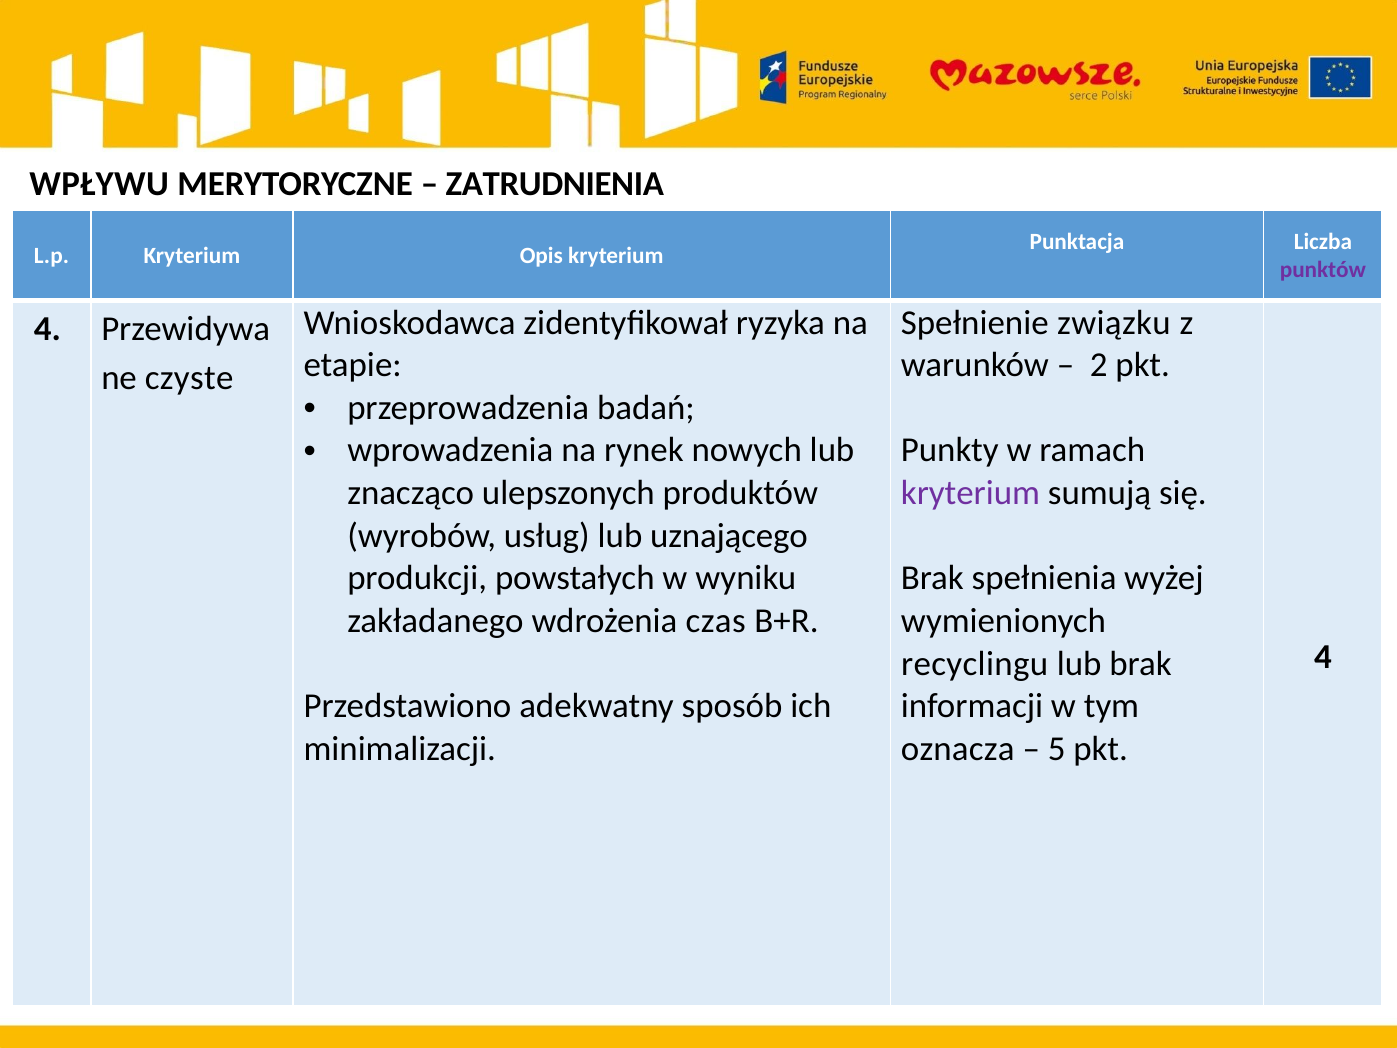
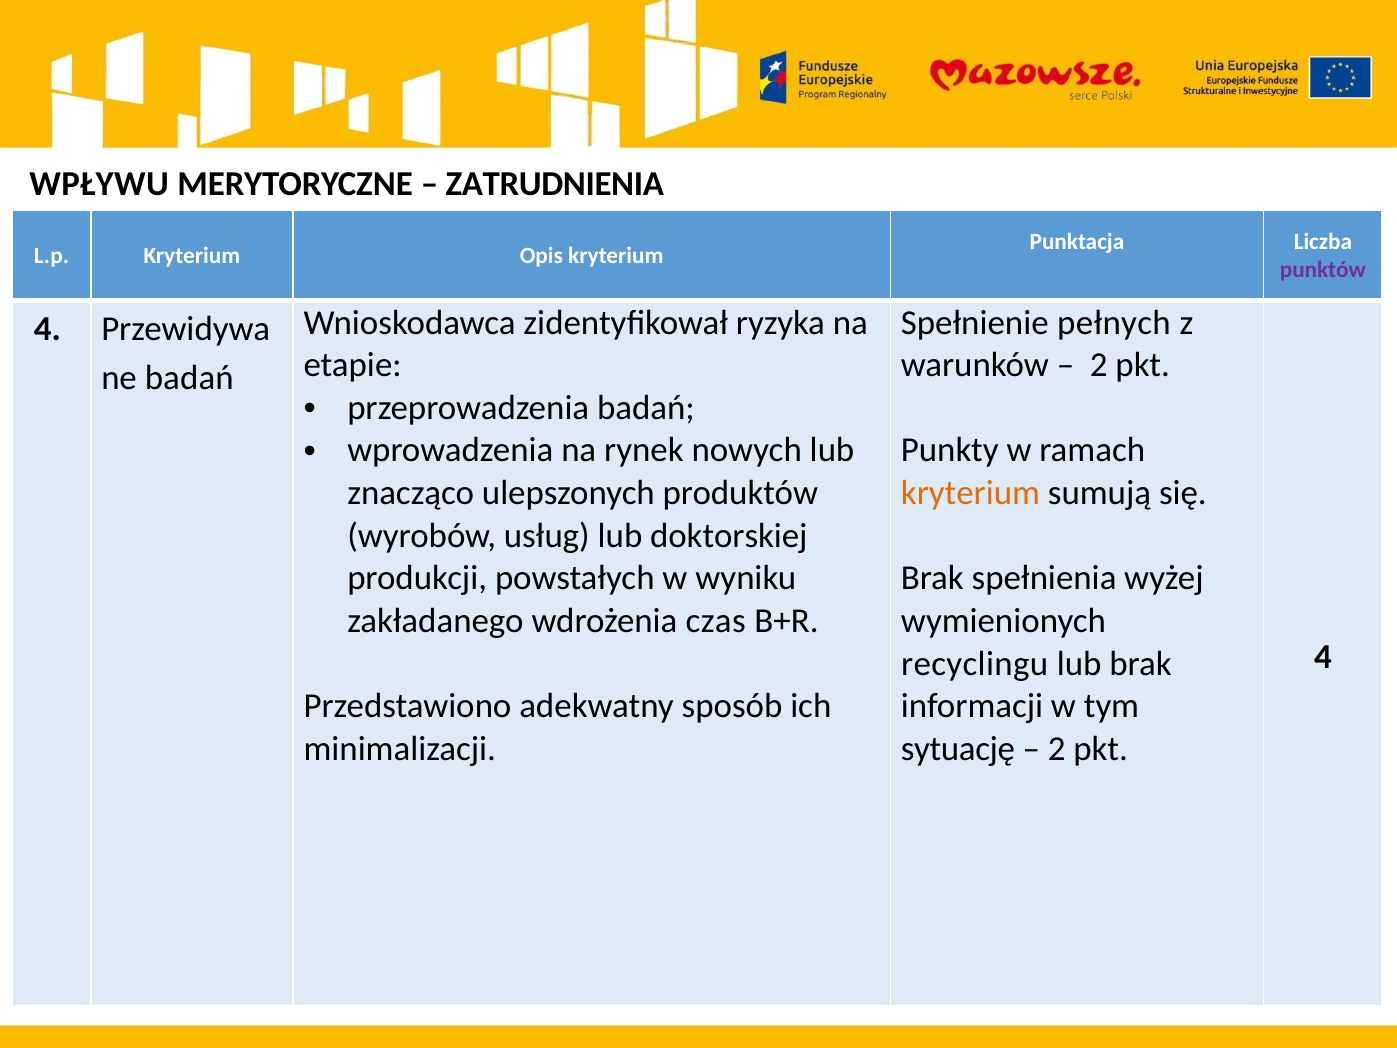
związku: związku -> pełnych (1114, 322)
czyste: czyste -> badań (189, 378)
kryterium colour: purple -> orange (971, 493)
uznającego: uznającego -> doktorskiej (729, 536)
oznacza: oznacza -> sytuację (958, 749)
5: 5 -> 2 (1057, 749)
